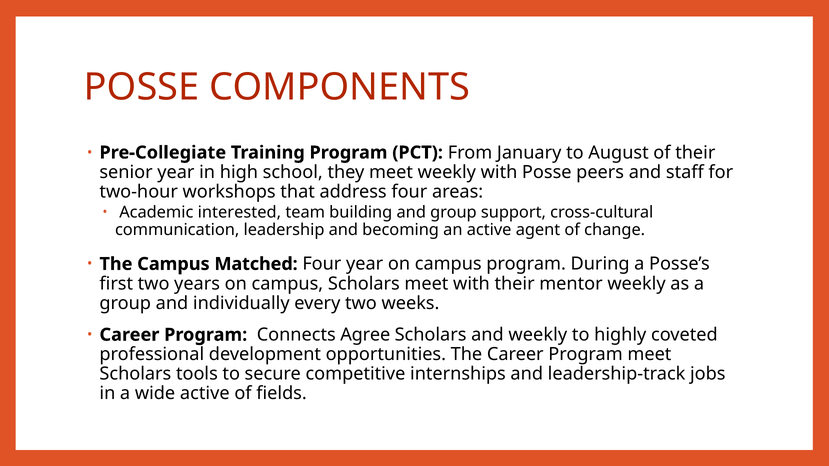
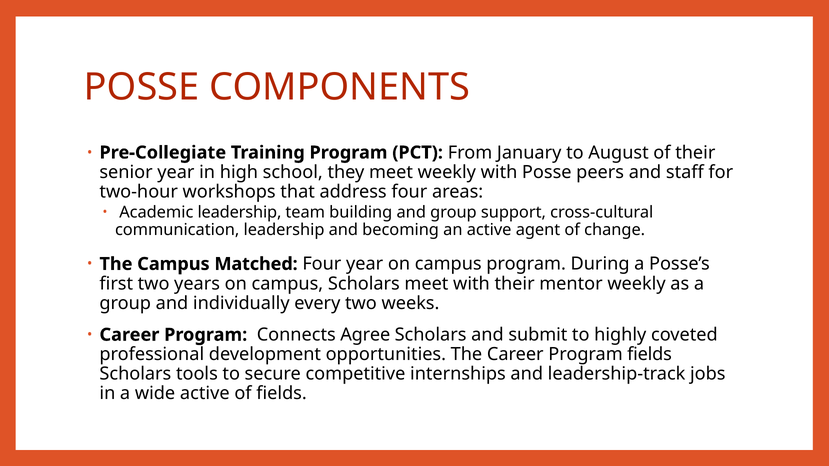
Academic interested: interested -> leadership (239, 212)
and weekly: weekly -> submit (538, 335)
Program meet: meet -> fields (650, 355)
